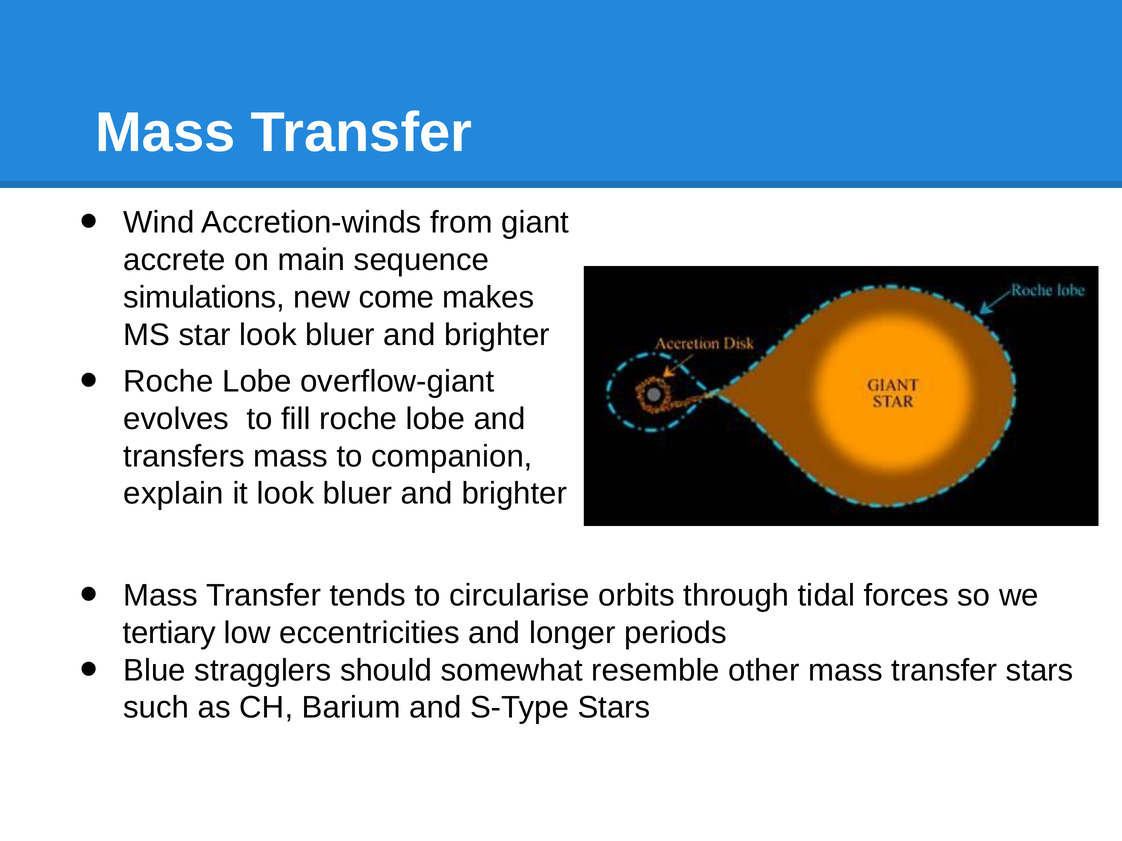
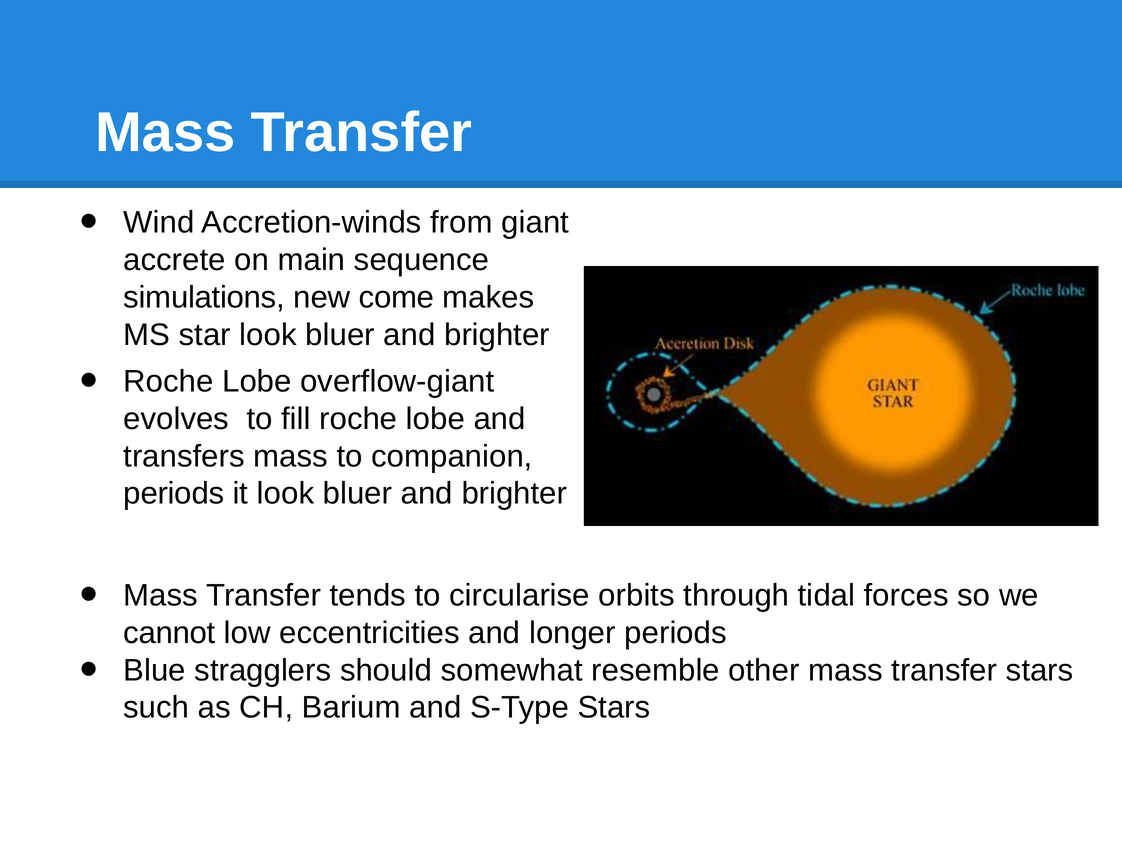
explain: explain -> periods (174, 494)
tertiary: tertiary -> cannot (169, 633)
